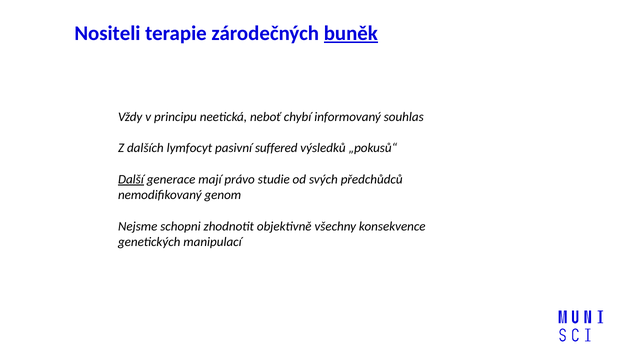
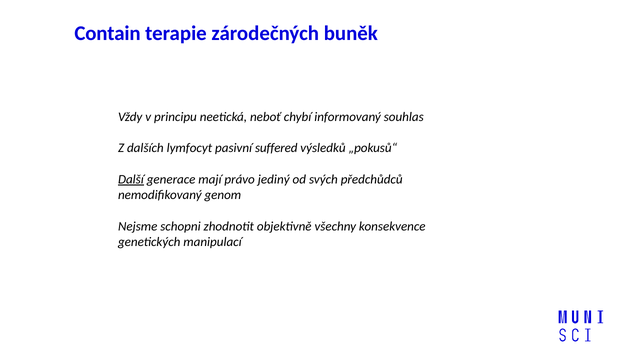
Nositeli: Nositeli -> Contain (107, 33)
buněk underline: present -> none (351, 33)
studie: studie -> jediný (274, 179)
